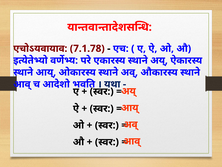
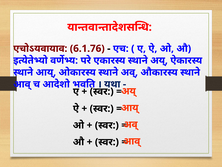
7.1.78: 7.1.78 -> 6.1.76 (87, 48)
